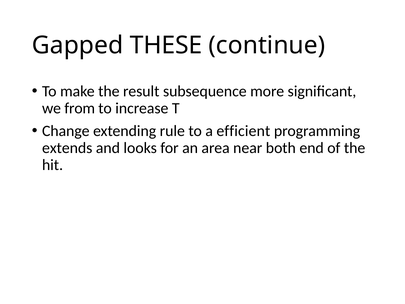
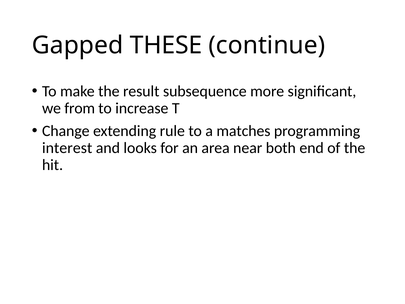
efficient: efficient -> matches (243, 131)
extends: extends -> interest (67, 148)
